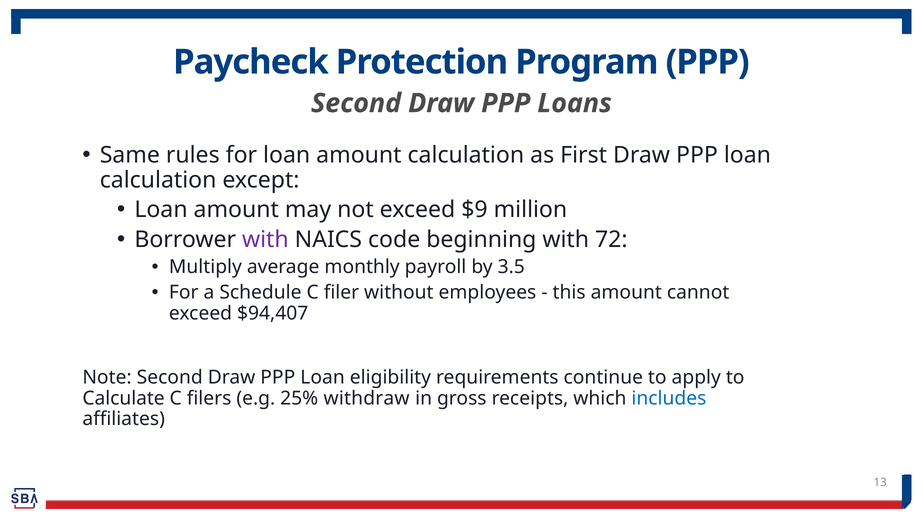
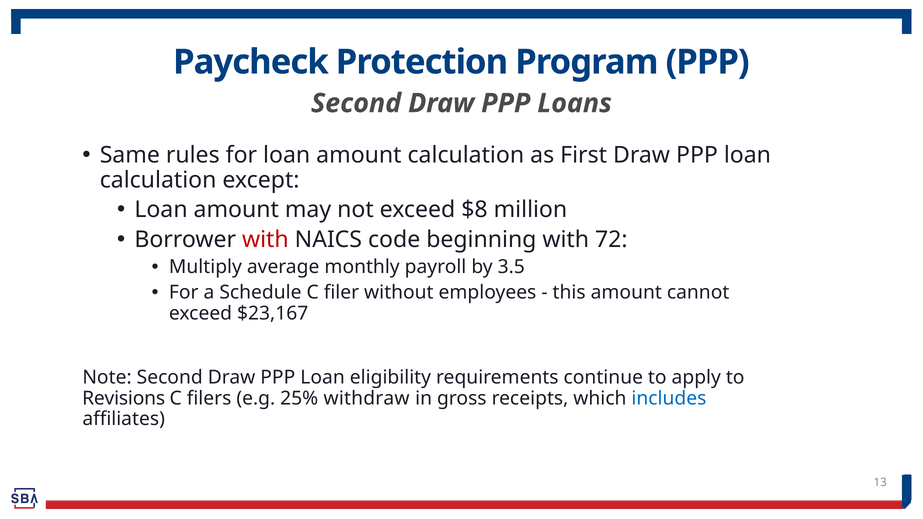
$9: $9 -> $8 (474, 210)
with colour: purple -> red (265, 239)
$94,407: $94,407 -> $23,167 (273, 313)
Calculate: Calculate -> Revisions (124, 399)
